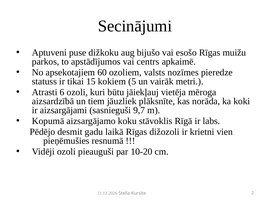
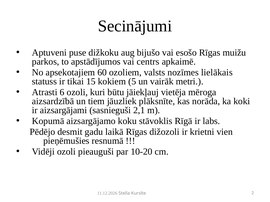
pieredze: pieredze -> lielākais (217, 73)
9,7: 9,7 -> 2,1 (139, 110)
